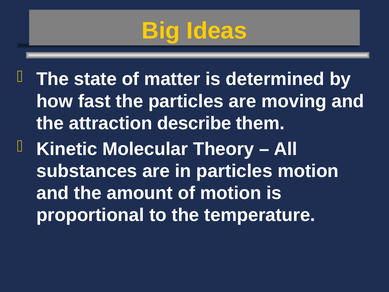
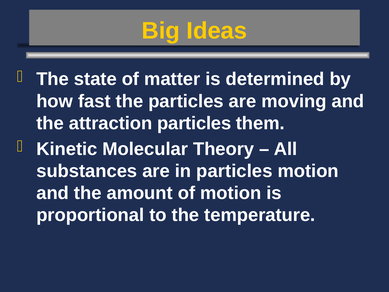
attraction describe: describe -> particles (194, 123)
